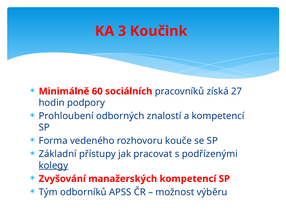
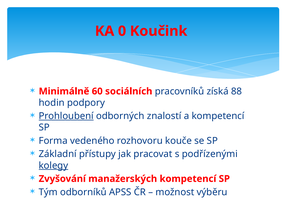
3: 3 -> 0 (122, 31)
27: 27 -> 88 (236, 92)
Prohloubení underline: none -> present (66, 116)
